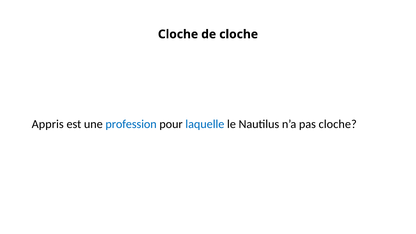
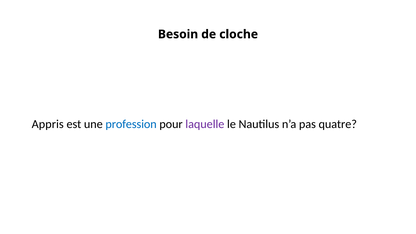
Cloche: Cloche -> Besoin (178, 34)
laquelle colour: blue -> purple (205, 124)
pas cloche: cloche -> quatre (338, 124)
